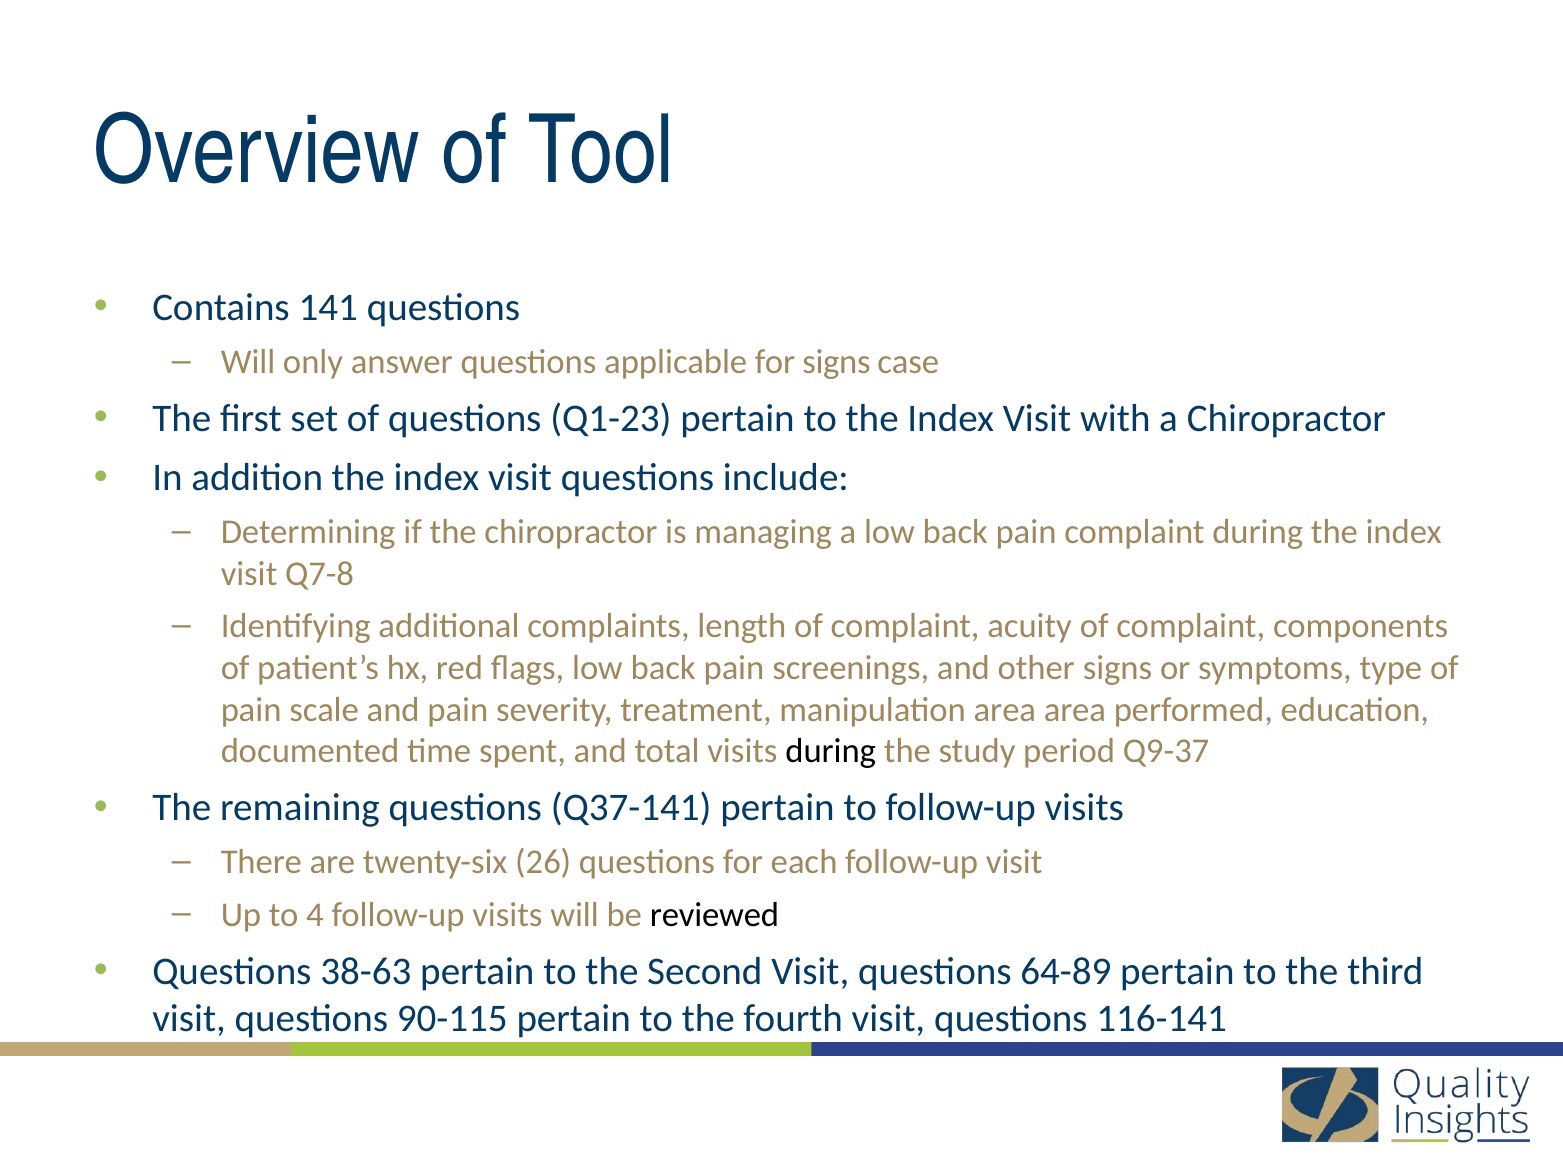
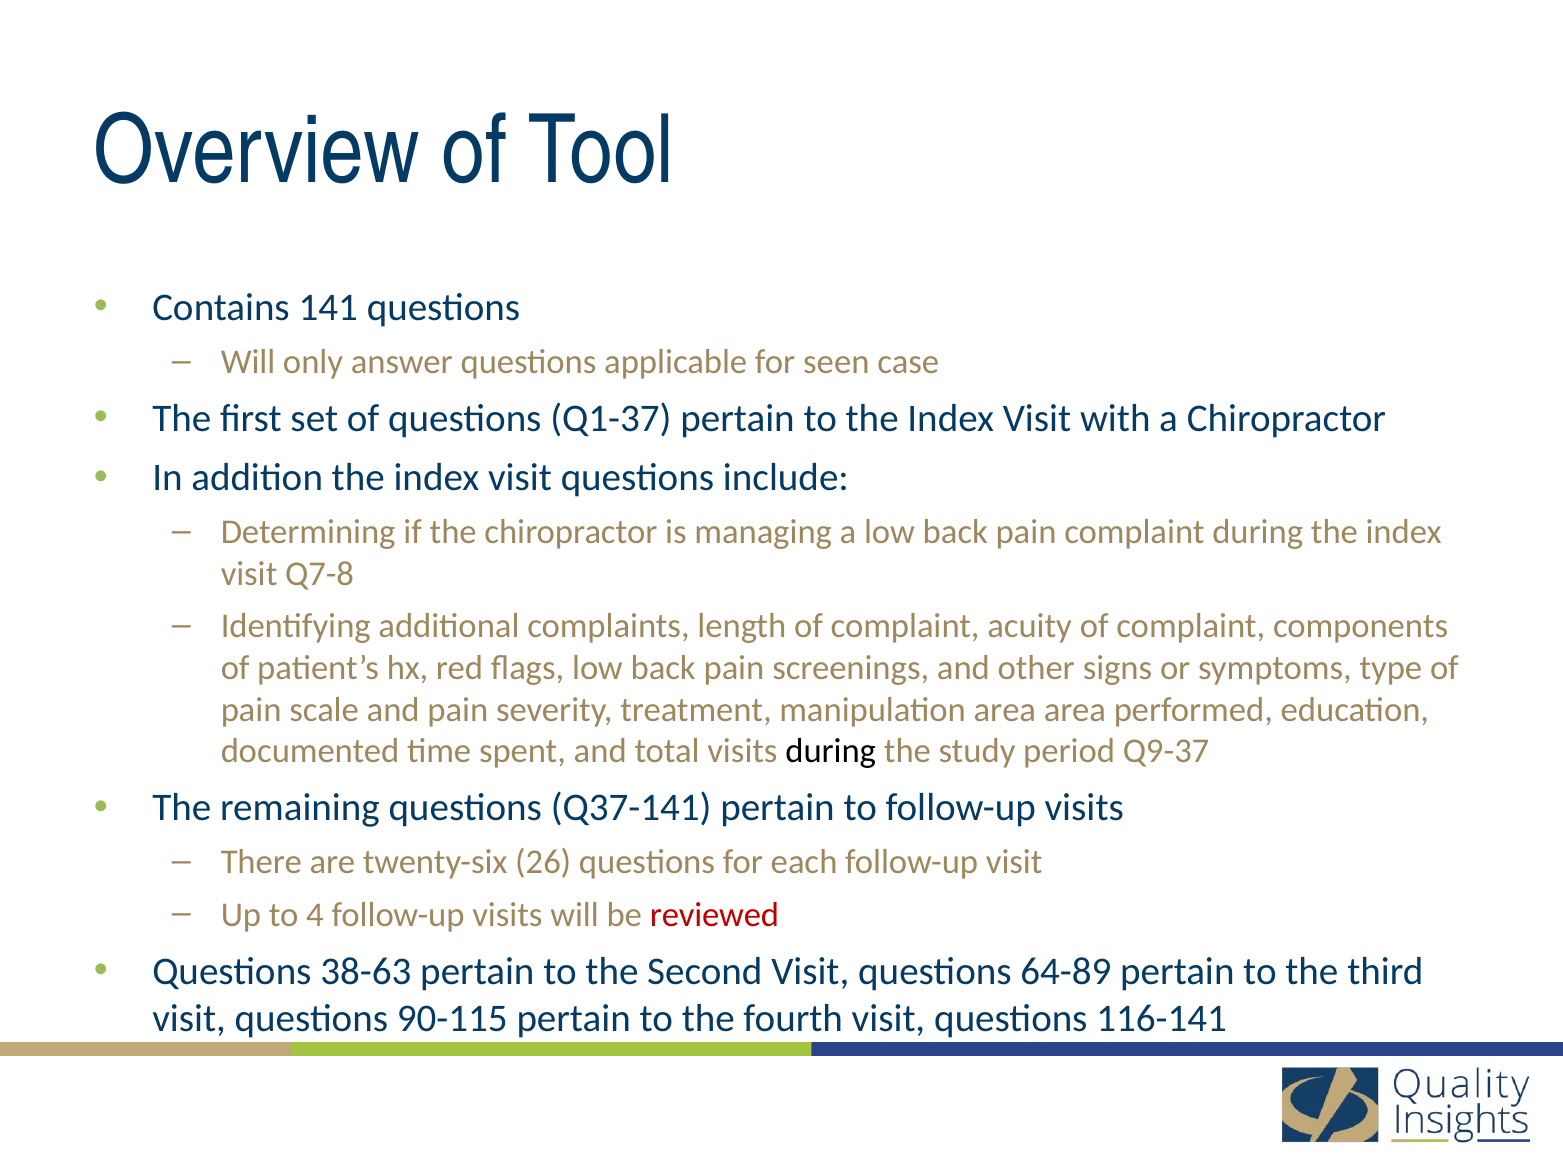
for signs: signs -> seen (836, 362)
Q1-23: Q1-23 -> Q1-37 (611, 419)
reviewed colour: black -> red (714, 914)
